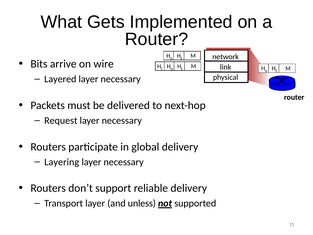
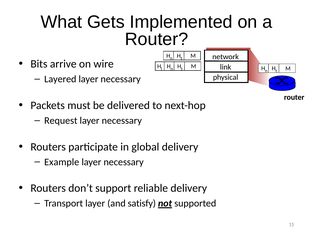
Layering: Layering -> Example (62, 162)
unless: unless -> satisfy (142, 203)
